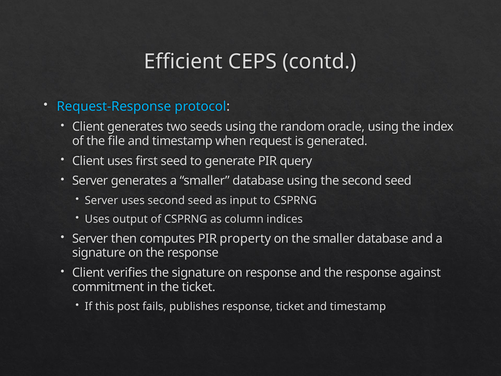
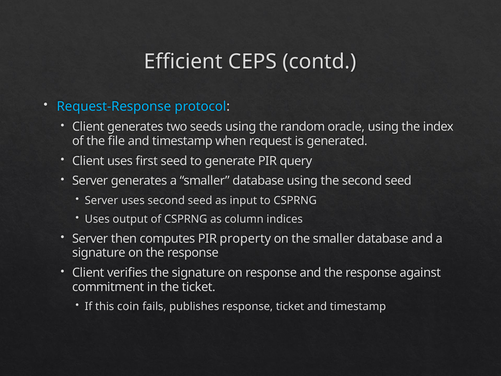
post: post -> coin (128, 306)
